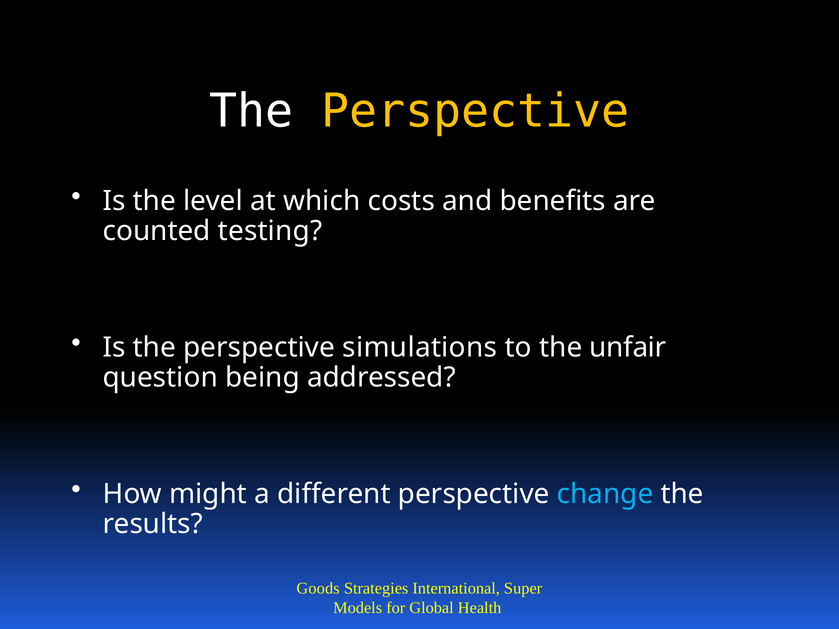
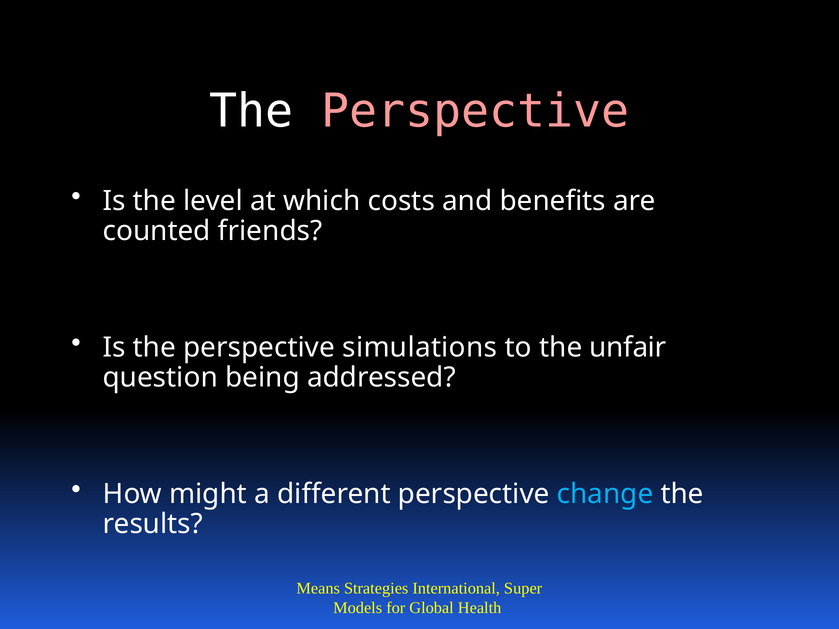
Perspective colour: yellow -> pink (475, 112)
testing: testing -> friends (270, 231)
Goods: Goods -> Means (318, 588)
